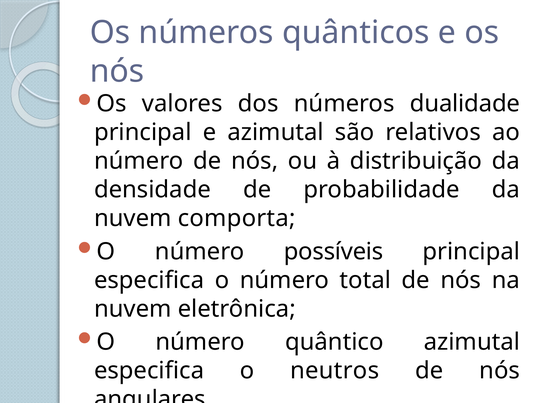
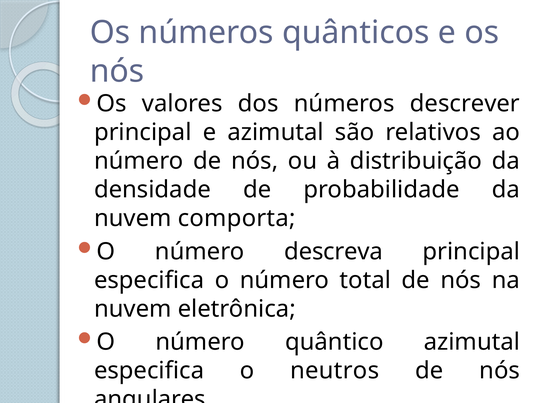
dualidade: dualidade -> descrever (465, 104)
possíveis: possíveis -> descreva (334, 252)
